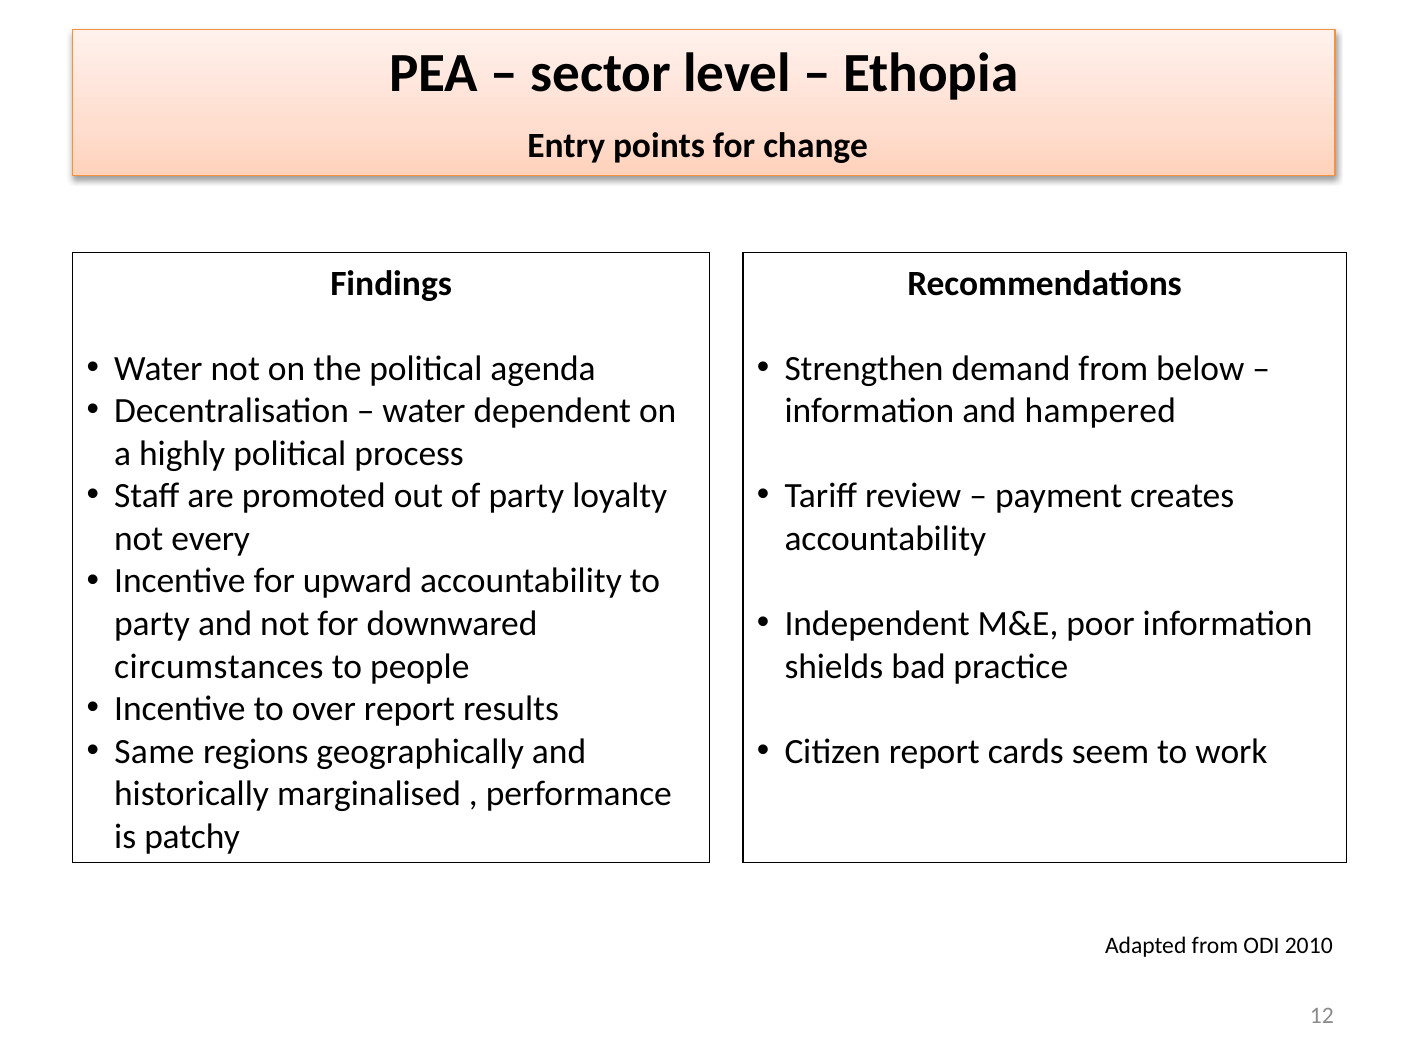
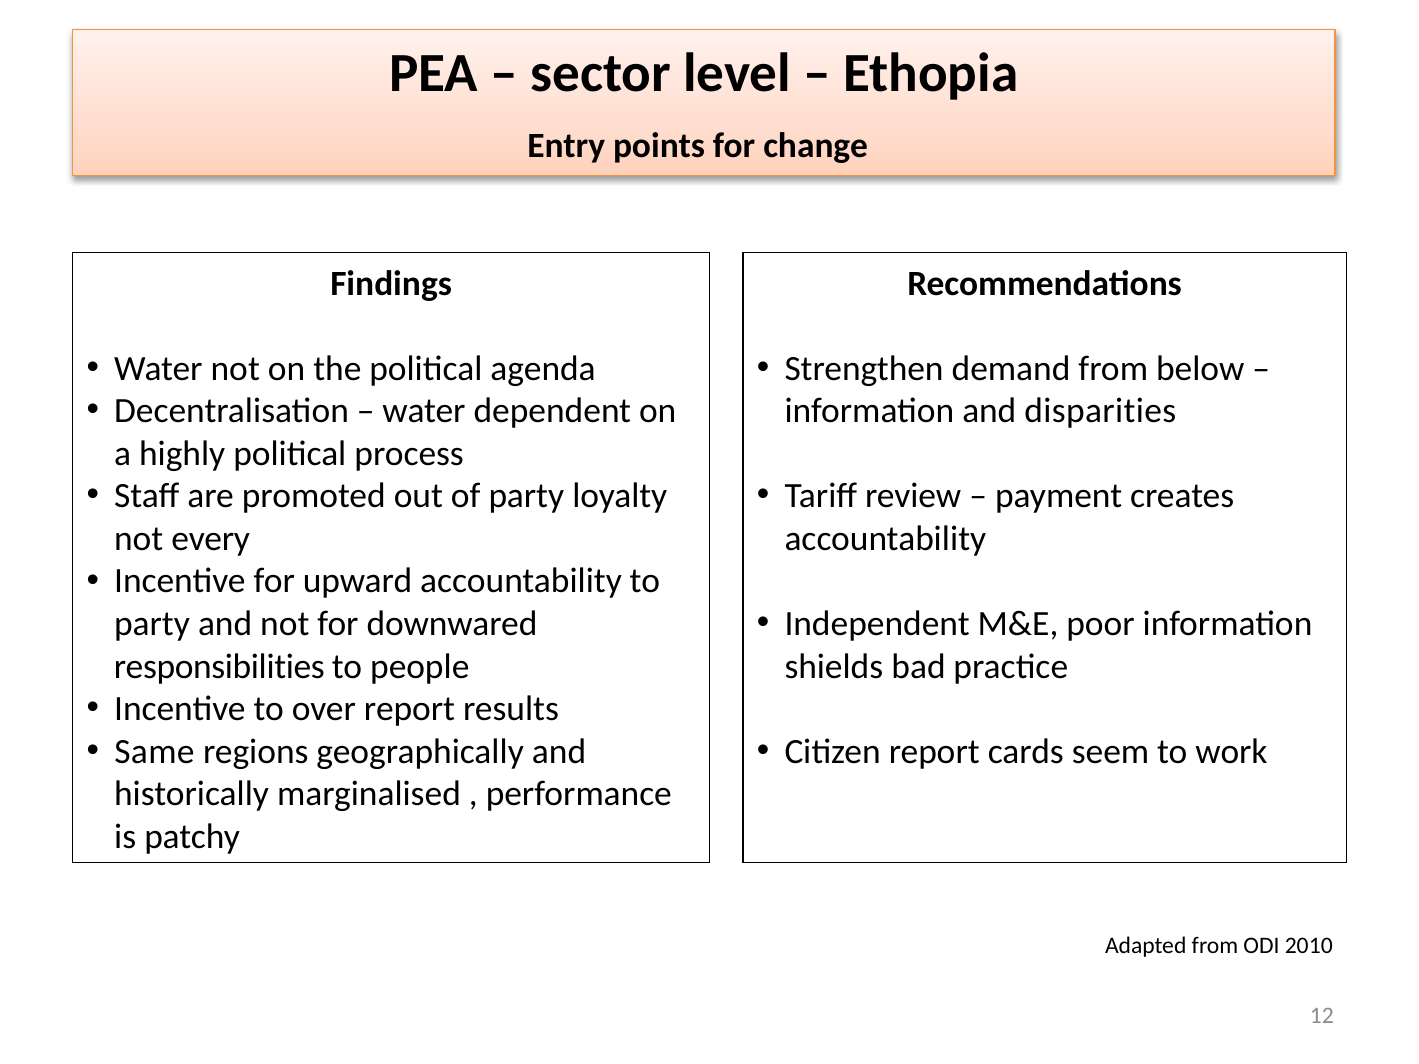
hampered: hampered -> disparities (1100, 411)
circumstances: circumstances -> responsibilities (219, 667)
